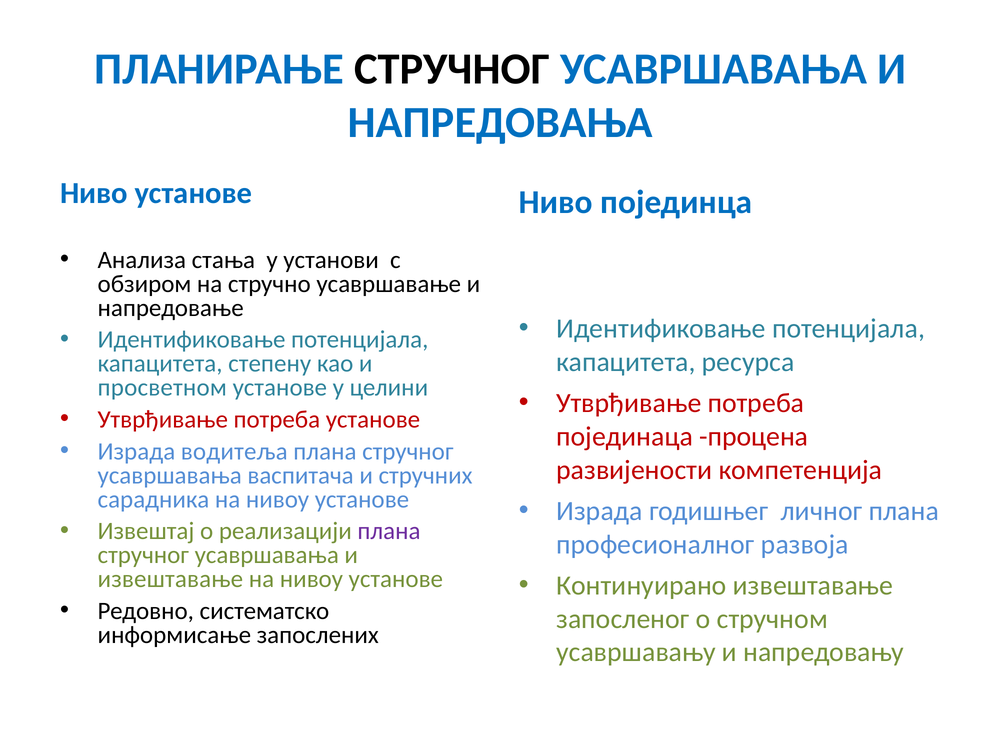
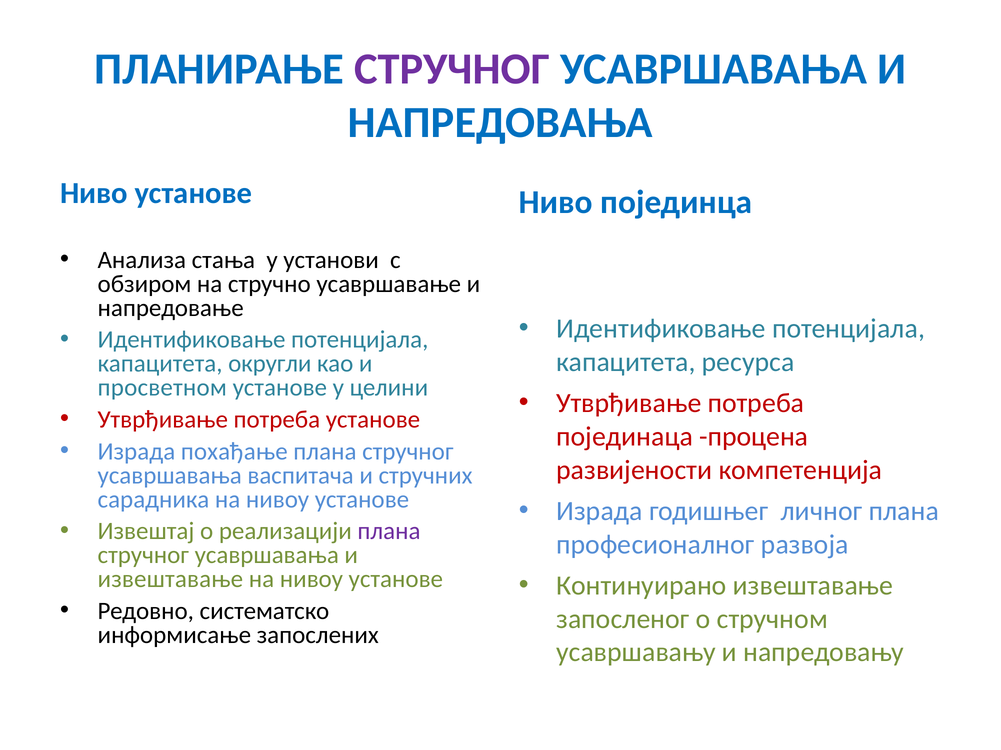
СТРУЧНОГ colour: black -> purple (452, 69)
степену: степену -> округли (270, 364)
водитеља: водитеља -> похађање (234, 452)
